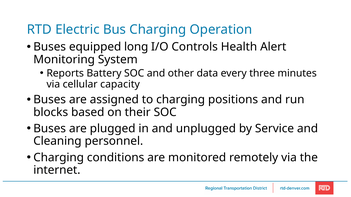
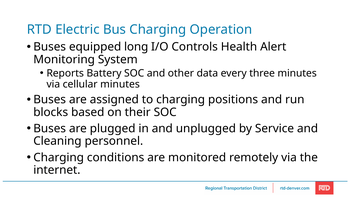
cellular capacity: capacity -> minutes (120, 84)
